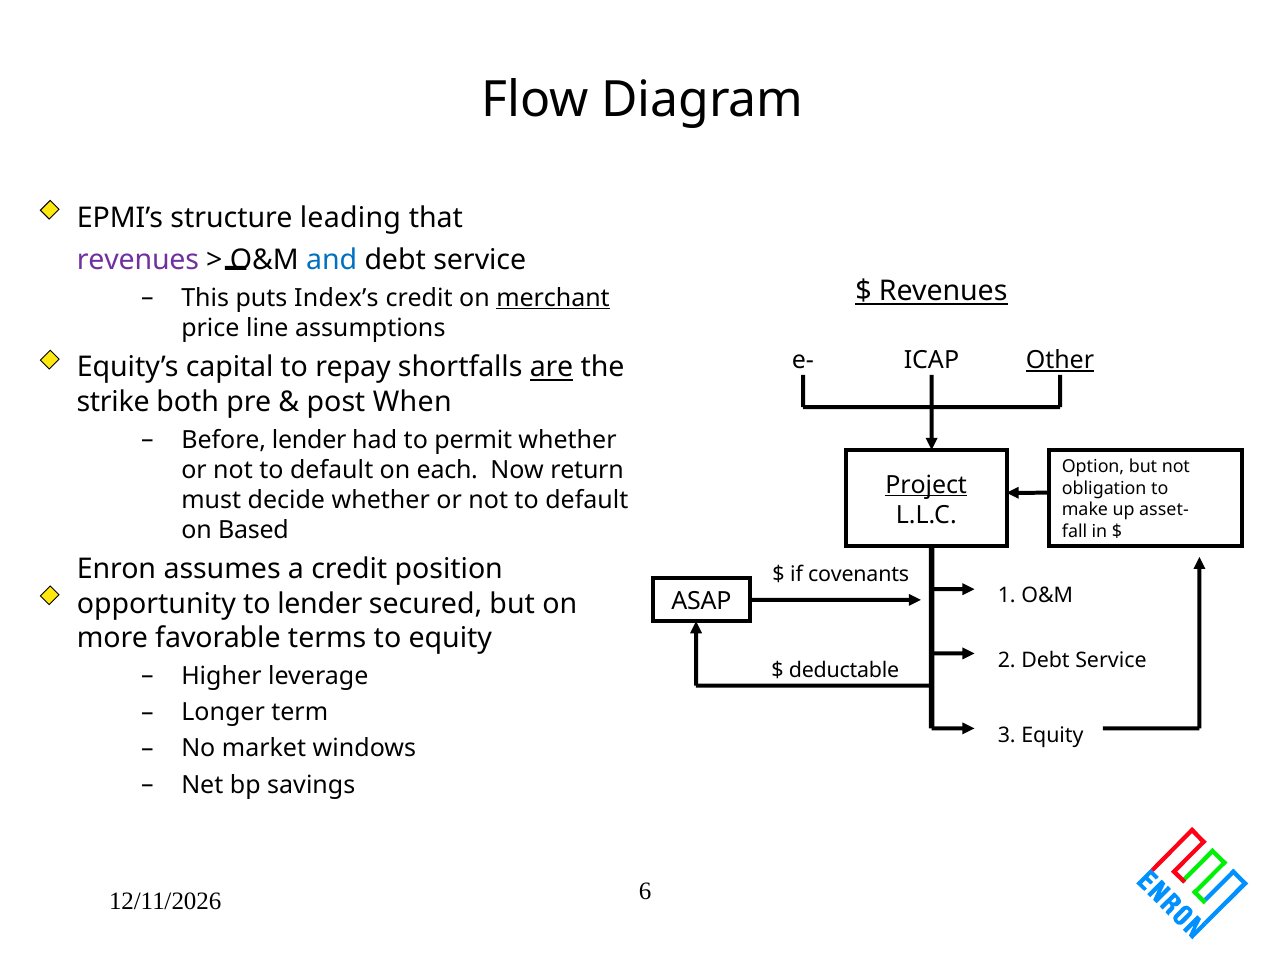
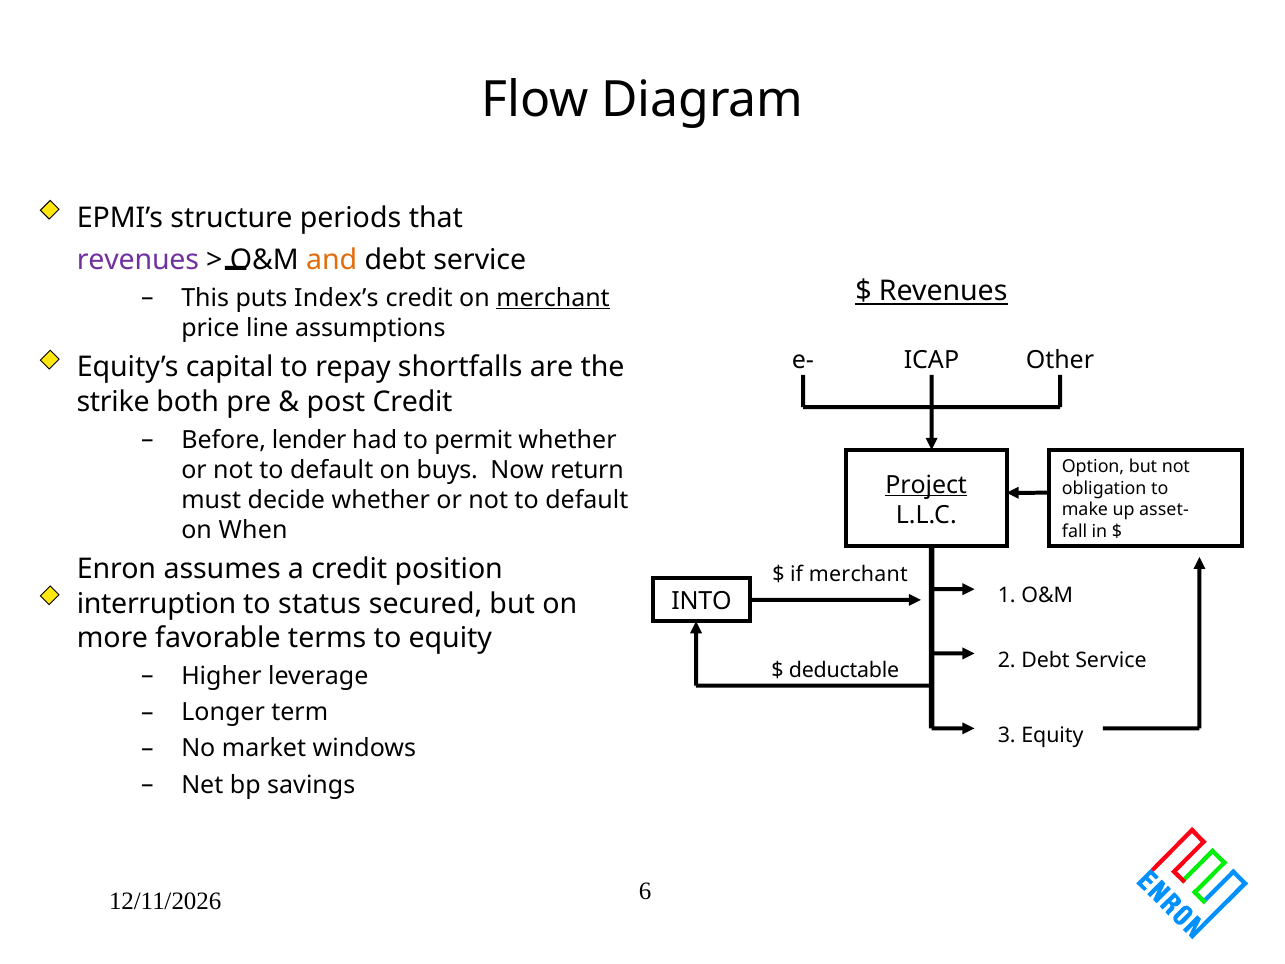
leading: leading -> periods (351, 218)
and colour: blue -> orange (332, 260)
Other underline: present -> none (1060, 360)
are underline: present -> none (552, 367)
post When: When -> Credit (413, 402)
each: each -> buys (447, 470)
Based: Based -> When (253, 530)
if covenants: covenants -> merchant (858, 574)
ASAP: ASAP -> INTO (701, 601)
opportunity: opportunity -> interruption (157, 604)
to lender: lender -> status (320, 604)
